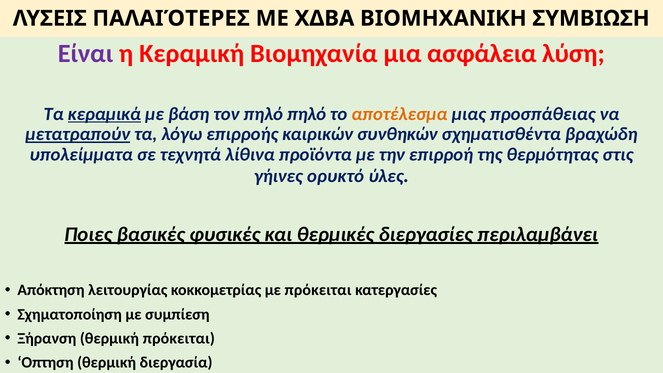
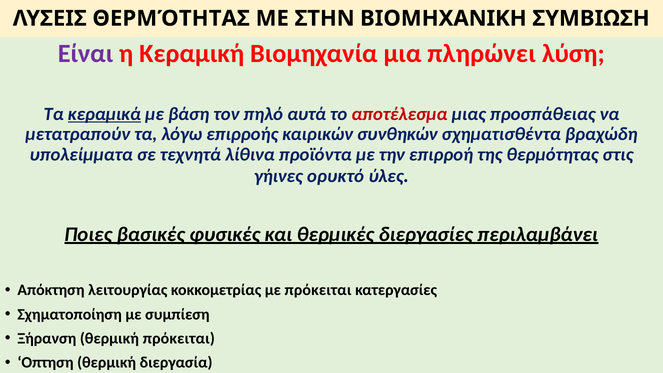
ΛΥΣΕΙΣ ΠΑΛΑΙΌΤΕΡΕΣ: ΠΑΛΑΙΌΤΕΡΕΣ -> ΘΕΡΜΌΤΗΤΑΣ (171, 18)
ΧΔΒΑ: ΧΔΒΑ -> ΣΤΗΝ (325, 18)
ασφάλεια: ασφάλεια -> πληρώνει (482, 54)
πηλό πηλό: πηλό -> αυτά (307, 114)
αποτέλεσμα colour: orange -> red (399, 114)
μετατραπούν underline: present -> none (78, 134)
